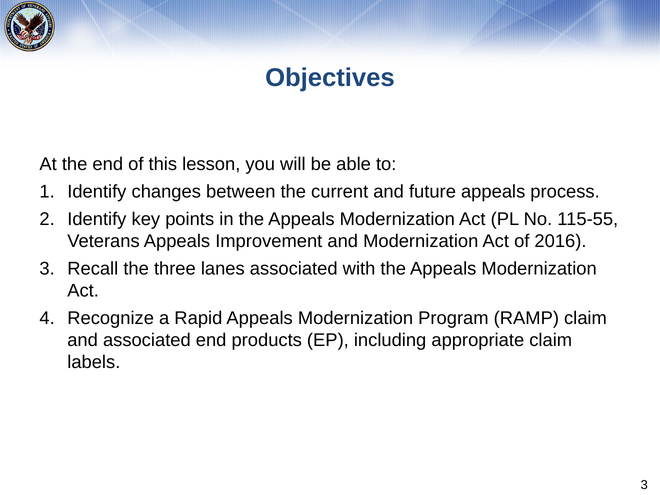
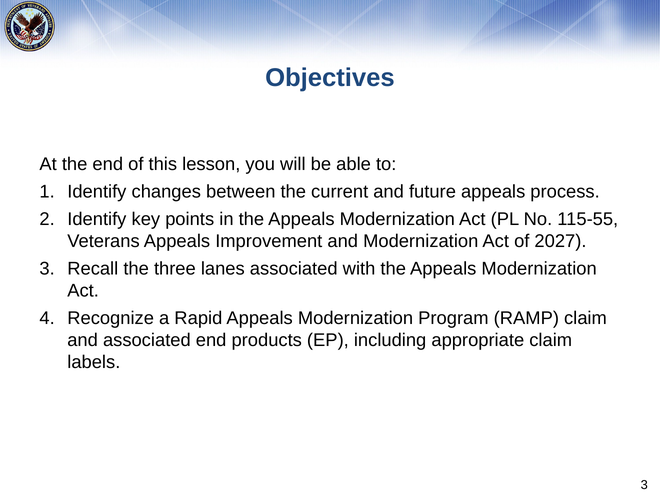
2016: 2016 -> 2027 (560, 241)
